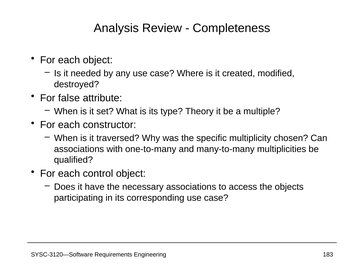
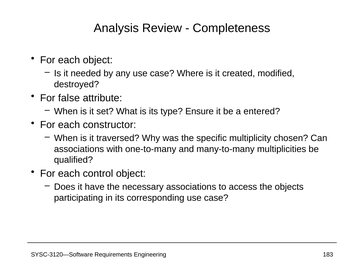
Theory: Theory -> Ensure (199, 111)
multiple: multiple -> entered (262, 111)
